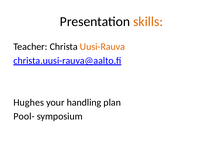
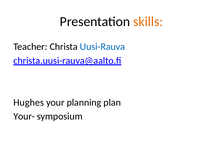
Uusi-Rauva colour: orange -> blue (102, 47)
handling: handling -> planning (84, 103)
Pool-: Pool- -> Your- (24, 116)
